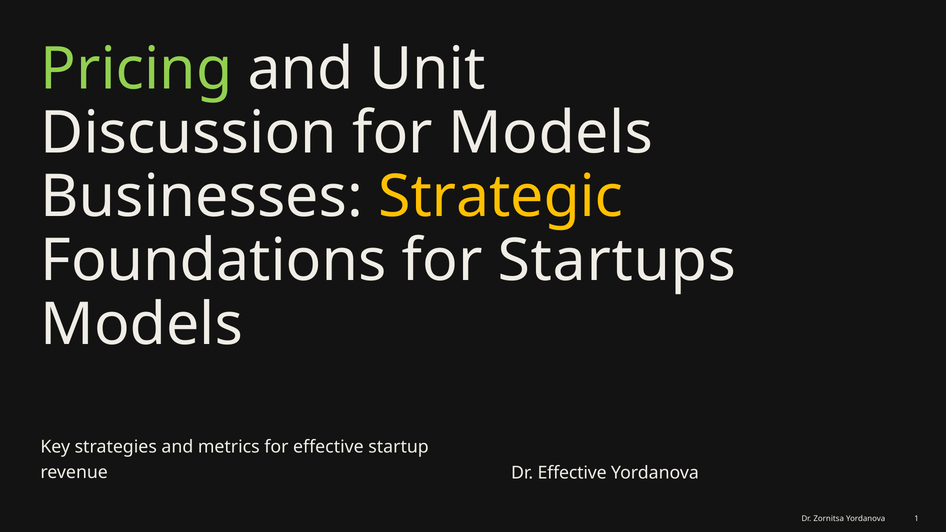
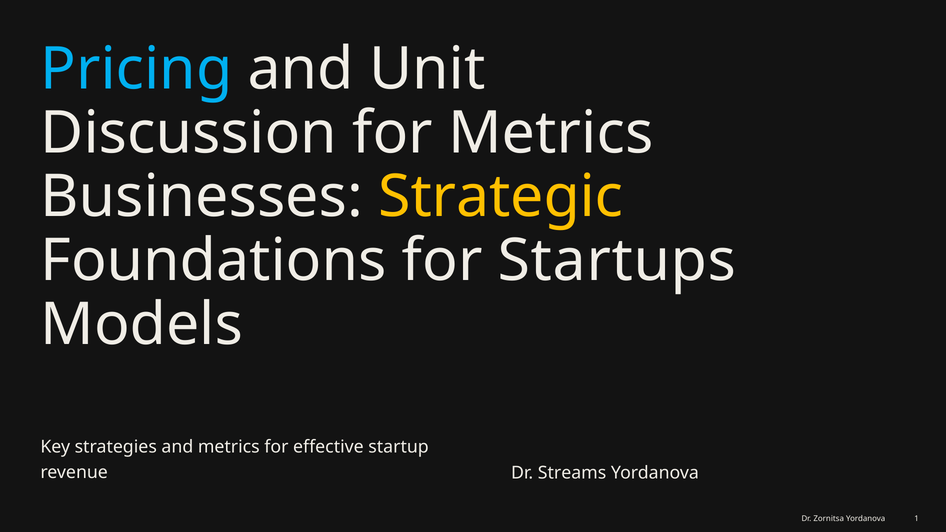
Pricing colour: light green -> light blue (136, 69)
for Models: Models -> Metrics (551, 133)
Dr Effective: Effective -> Streams (572, 473)
